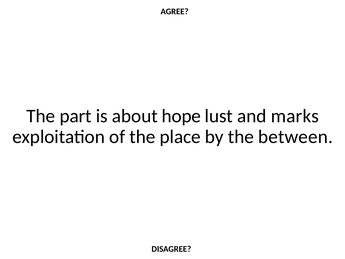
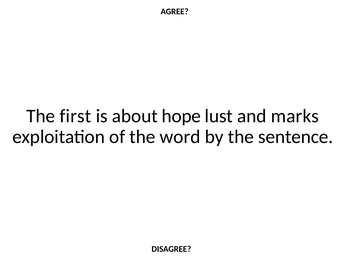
part: part -> first (75, 116)
place: place -> word (180, 137)
between: between -> sentence (296, 137)
